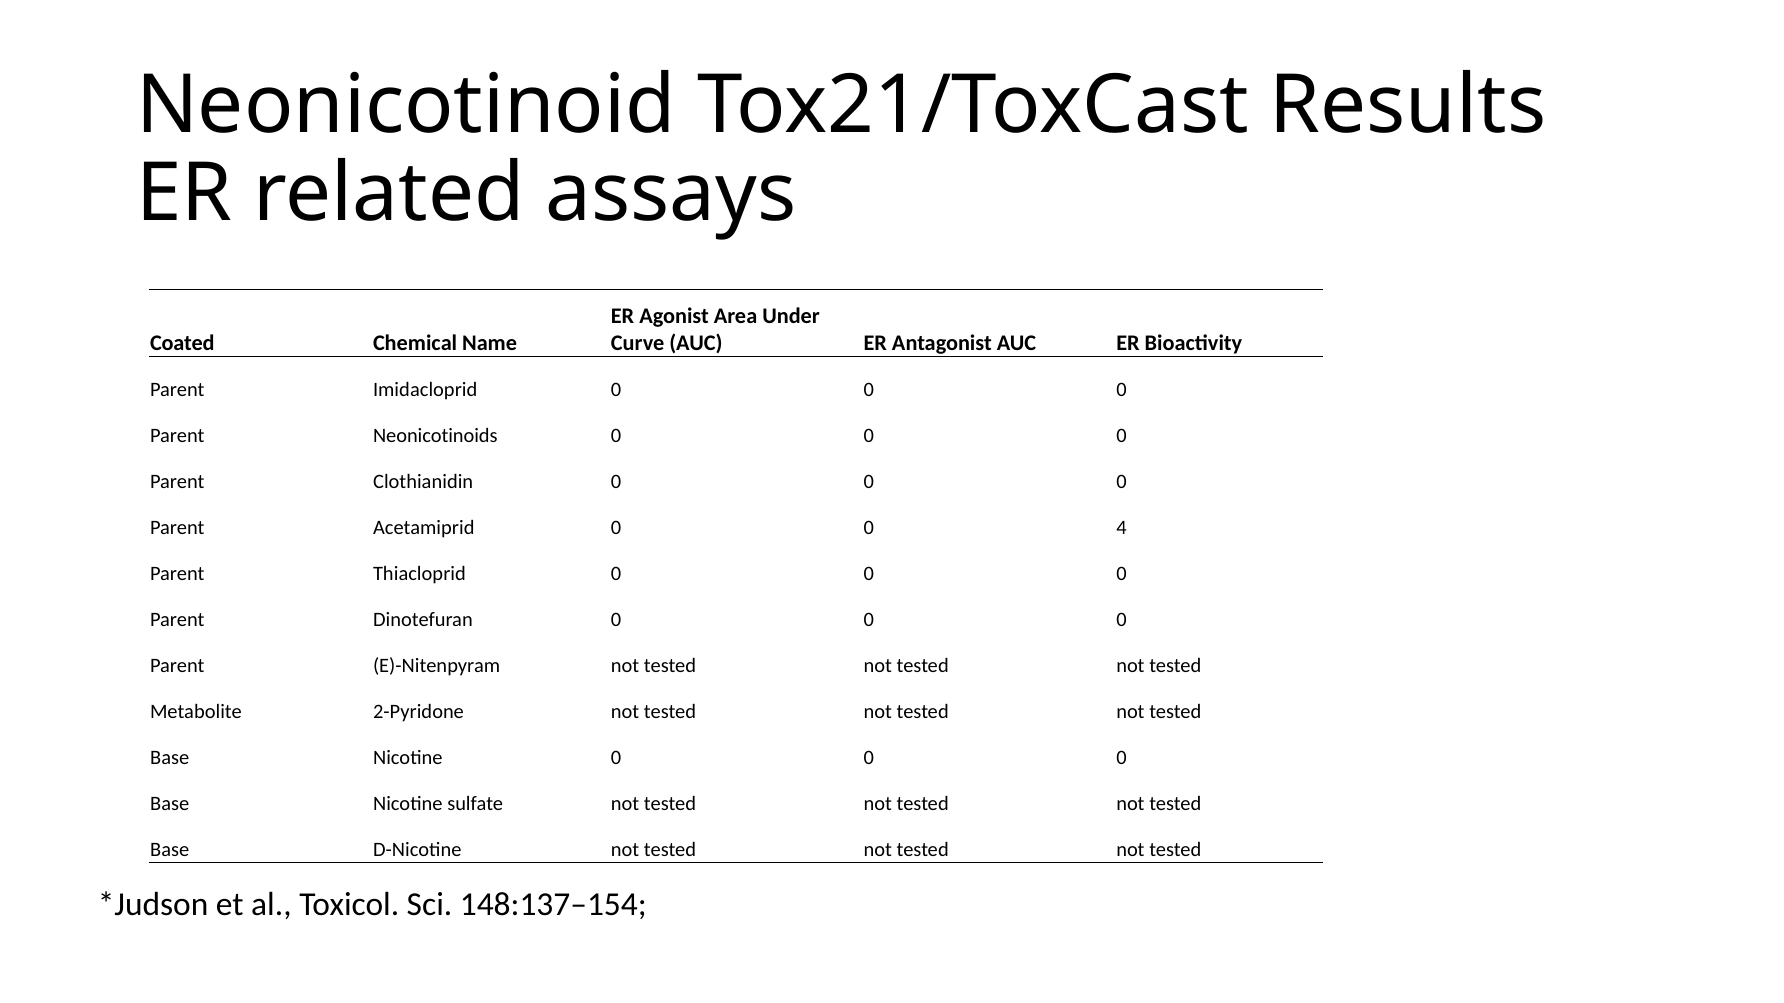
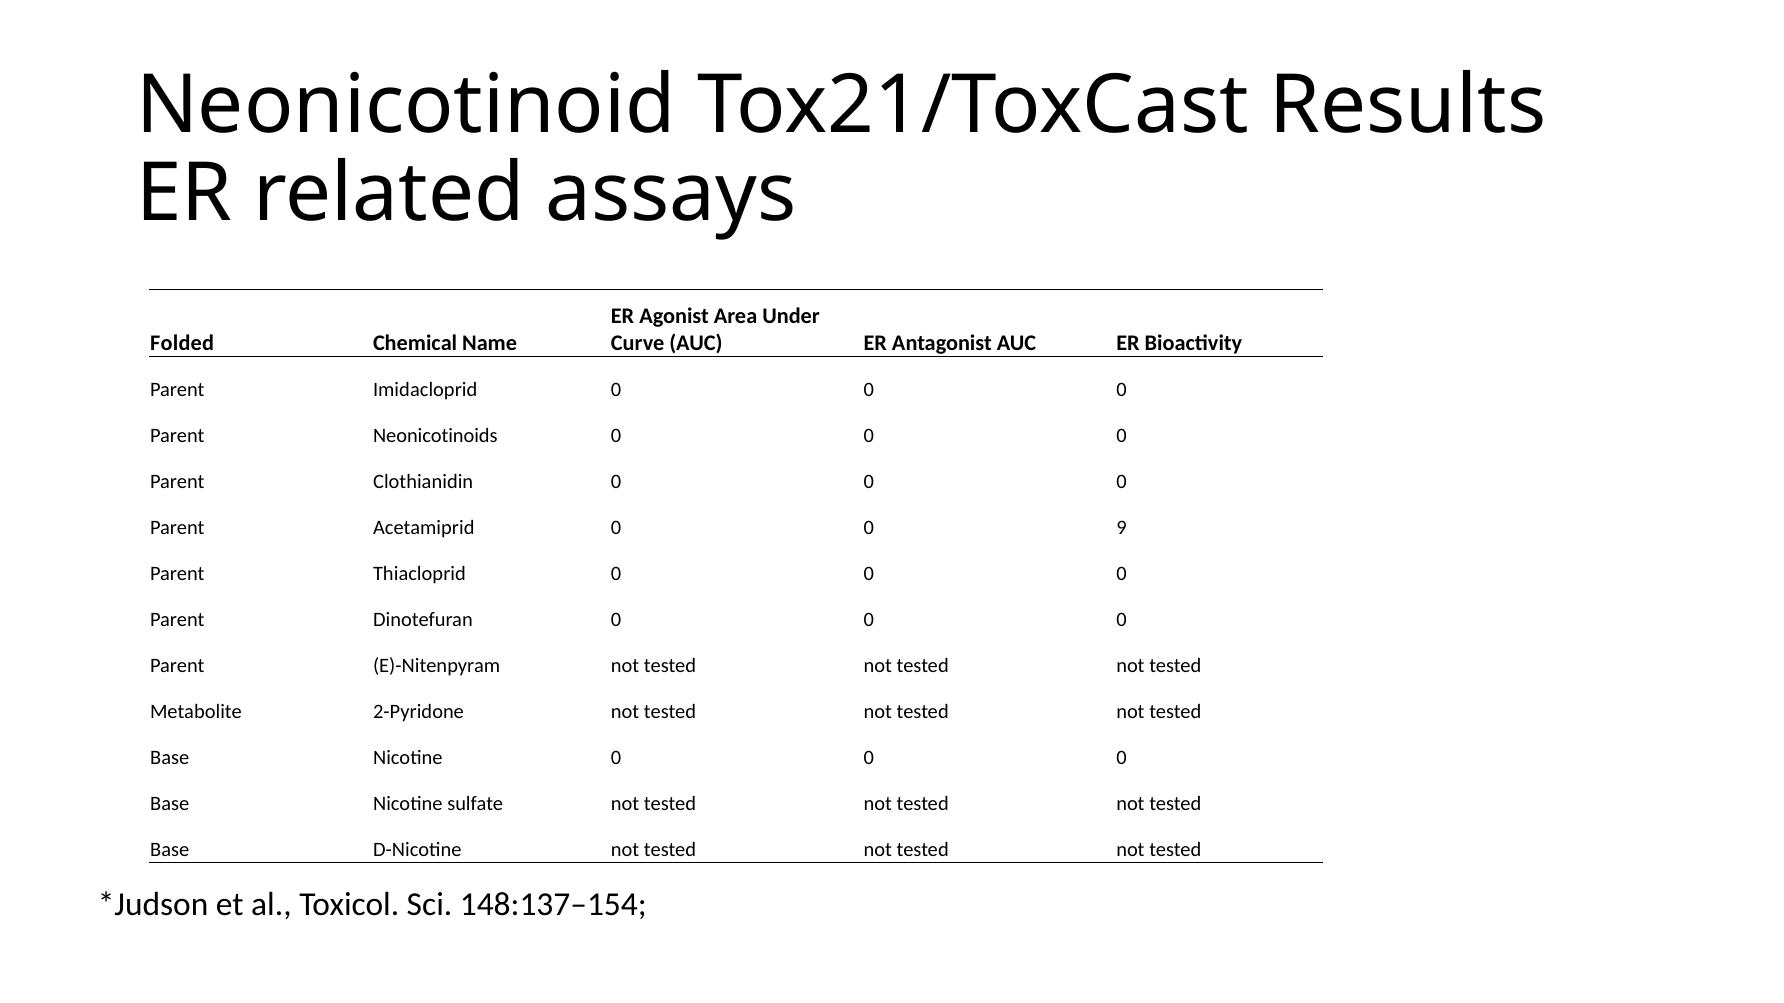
Coated: Coated -> Folded (182, 343)
4: 4 -> 9 (1121, 528)
